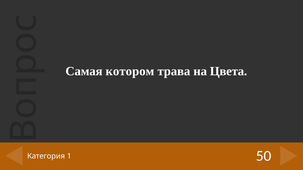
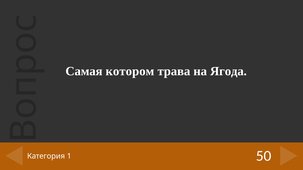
Цвета: Цвета -> Ягода (228, 71)
